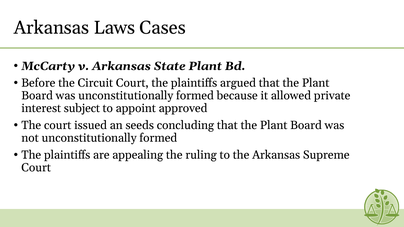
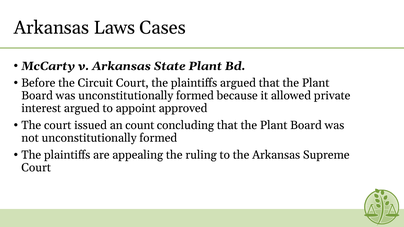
interest subject: subject -> argued (82, 109)
seeds: seeds -> count (140, 126)
